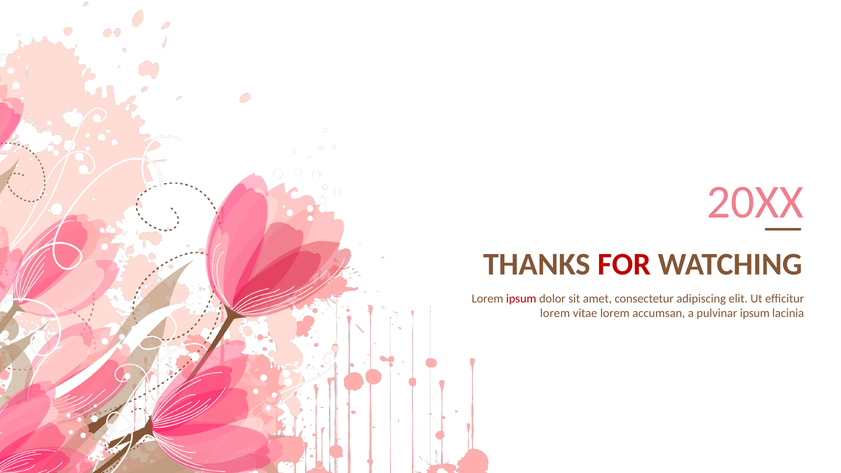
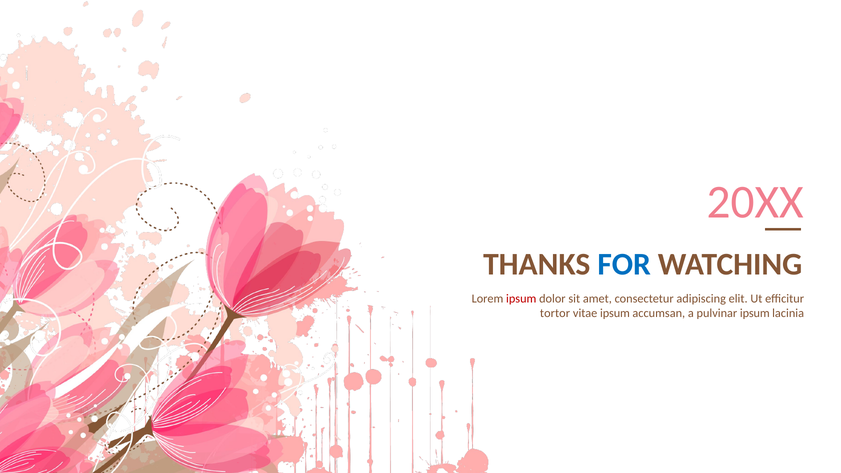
FOR colour: red -> blue (624, 264)
lorem: lorem -> tortor (555, 313)
vitae lorem: lorem -> ipsum (615, 313)
